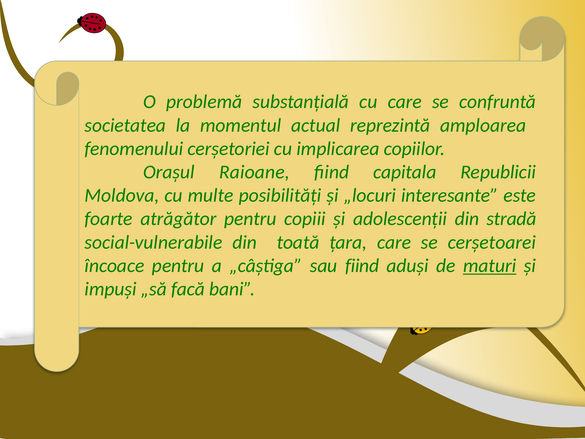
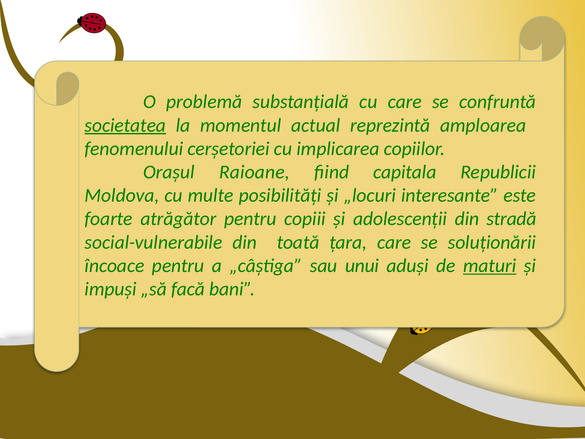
societatea underline: none -> present (125, 125)
cerşetoarei: cerşetoarei -> soluţionării (492, 242)
sau fiind: fiind -> unui (362, 266)
